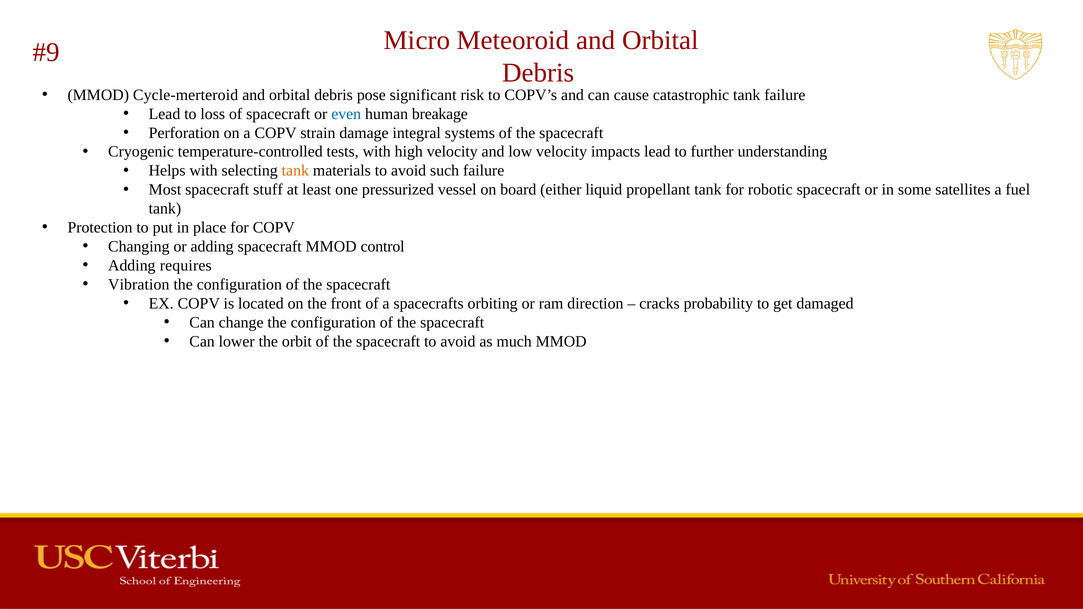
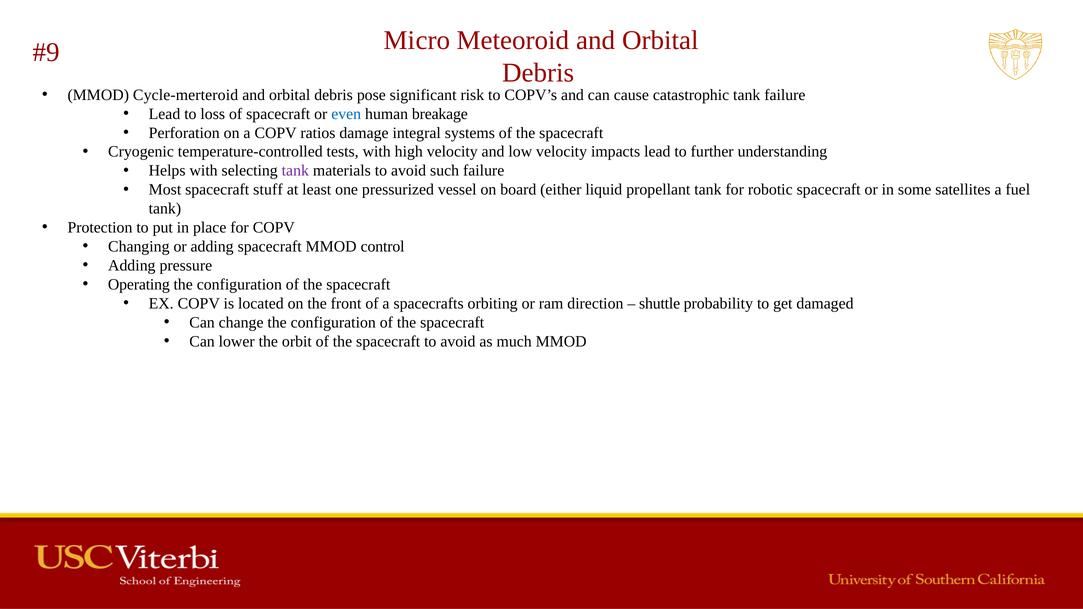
strain: strain -> ratios (318, 133)
tank colour: orange -> purple (295, 171)
requires: requires -> pressure (186, 266)
Vibration: Vibration -> Operating (139, 285)
cracks: cracks -> shuttle (660, 304)
